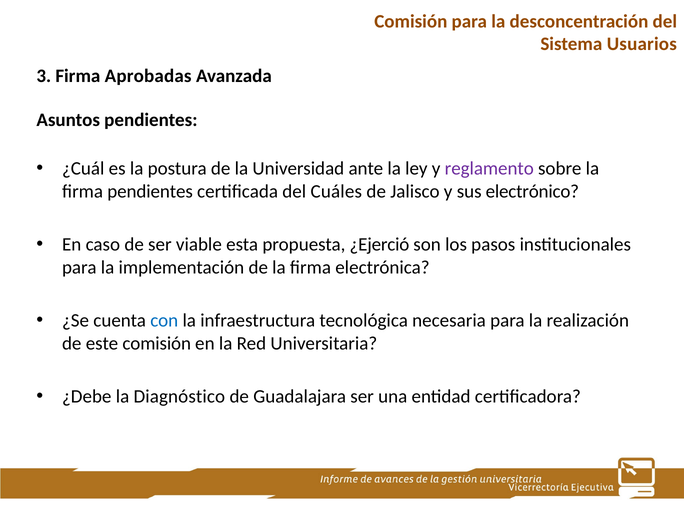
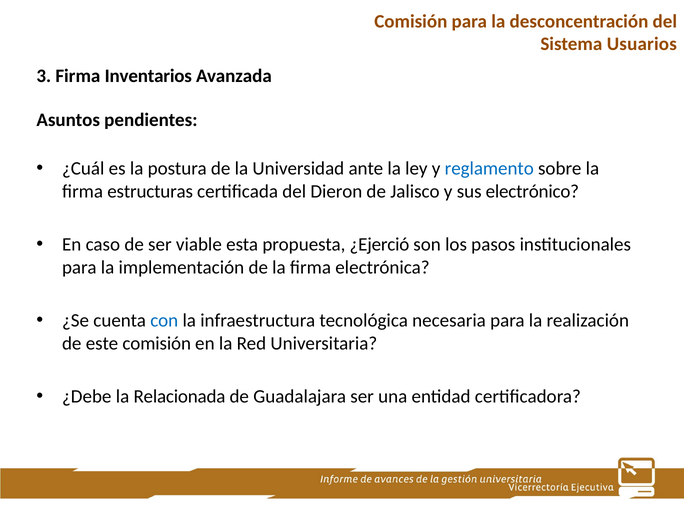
Aprobadas: Aprobadas -> Inventarios (148, 76)
reglamento colour: purple -> blue (489, 168)
firma pendientes: pendientes -> estructuras (150, 191)
Cuáles: Cuáles -> Dieron (336, 191)
Diagnóstico: Diagnóstico -> Relacionada (179, 397)
